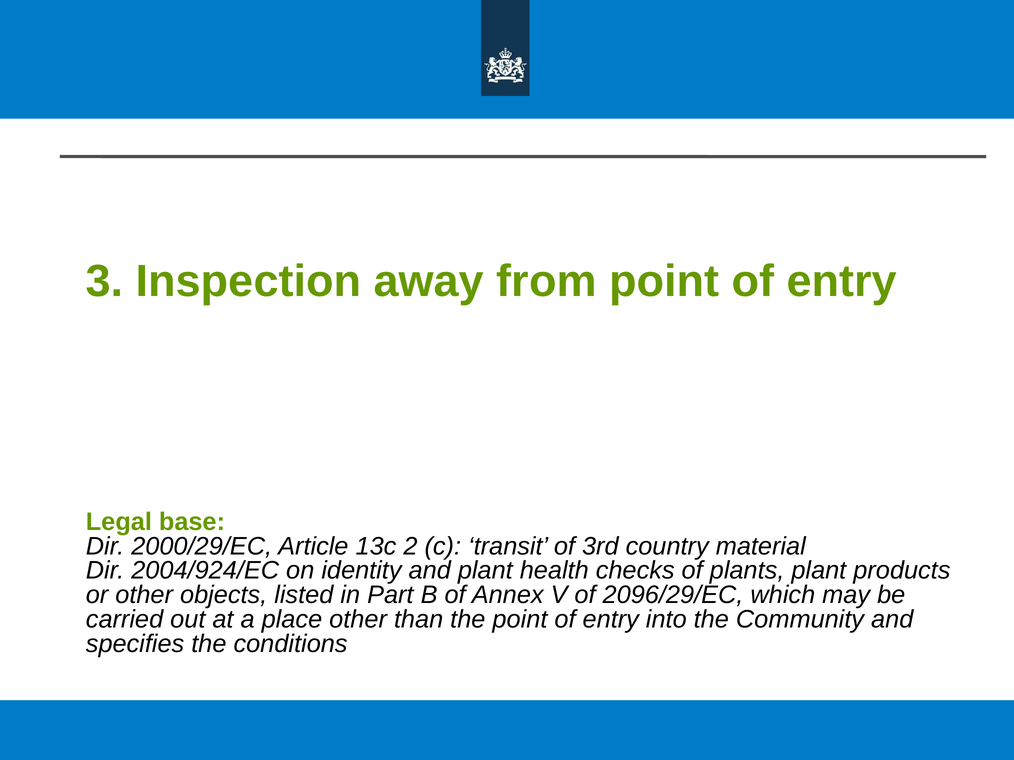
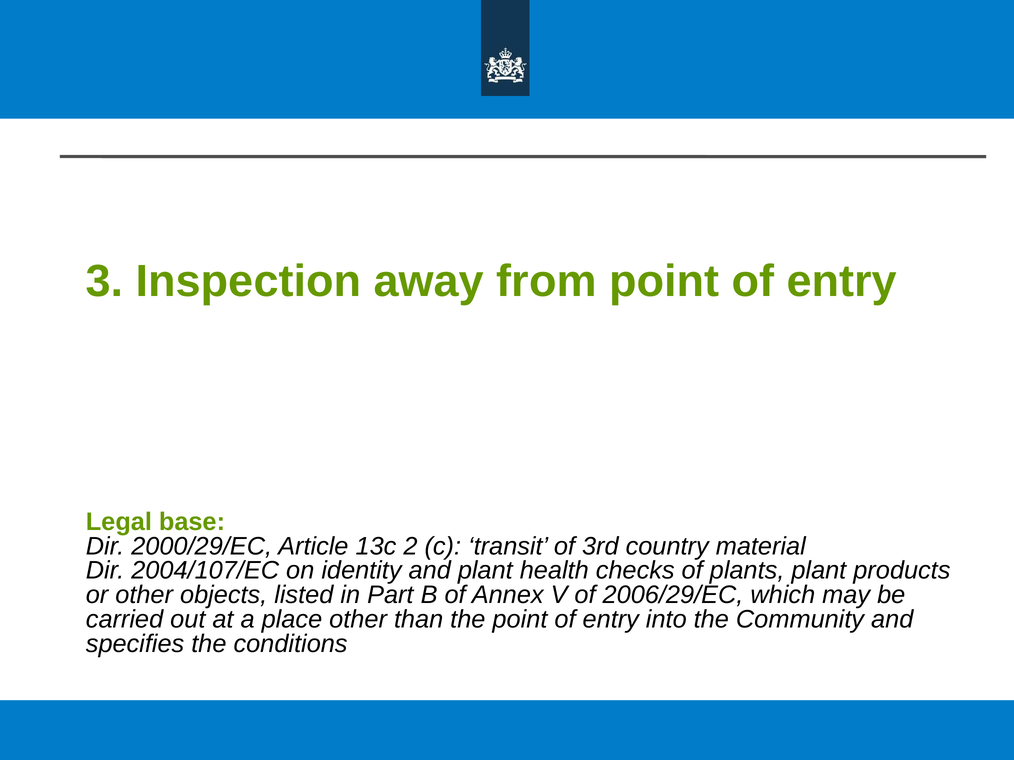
2004/924/EC: 2004/924/EC -> 2004/107/EC (205, 571)
2096/29/EC: 2096/29/EC -> 2006/29/EC (673, 595)
